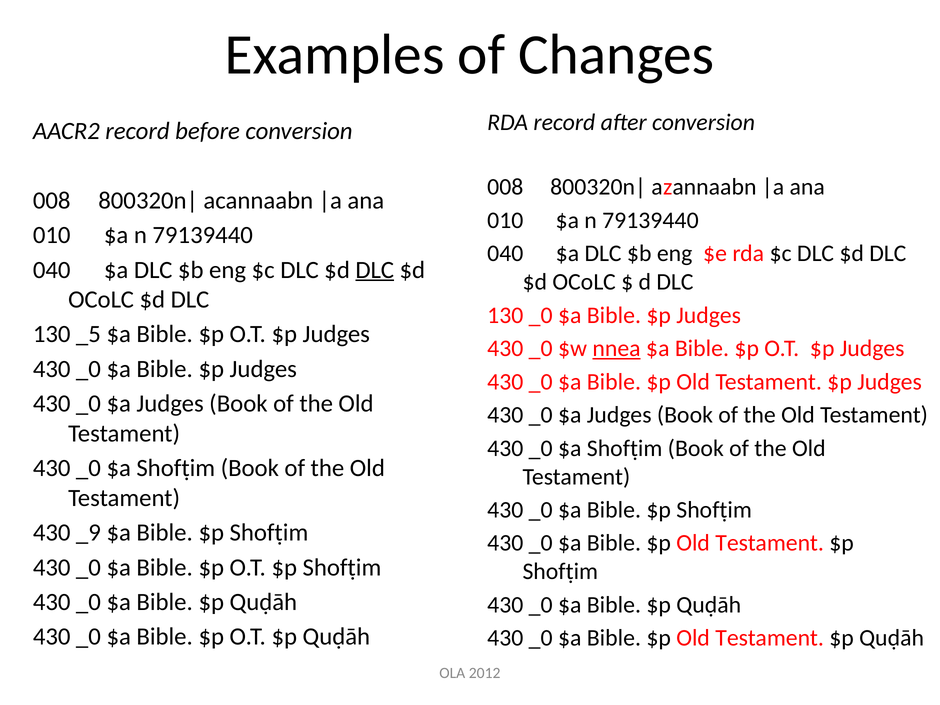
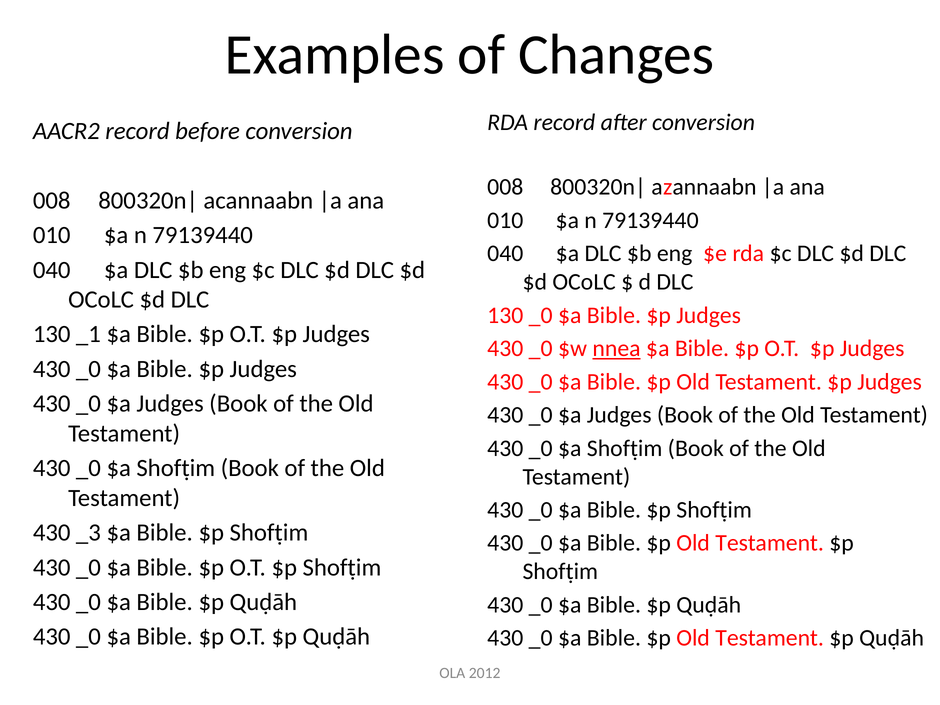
DLC underline: present -> none (375, 270)
_5: _5 -> _1 (88, 334)
_9: _9 -> _3 (88, 533)
